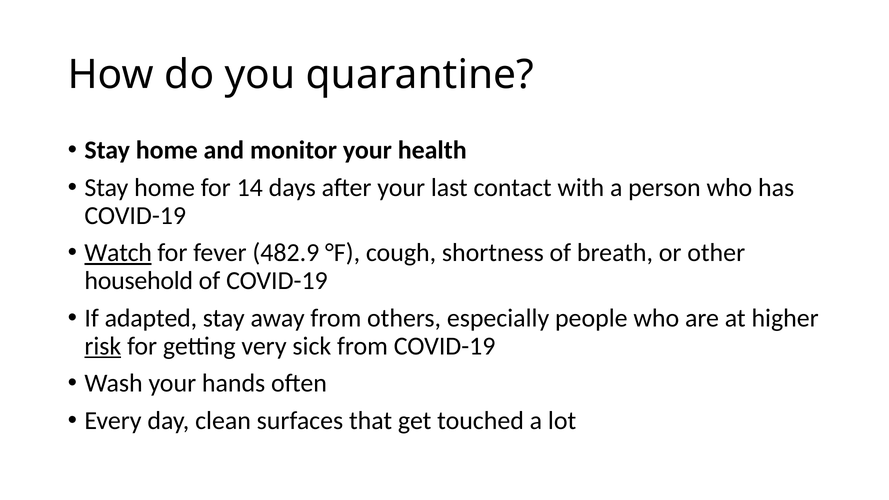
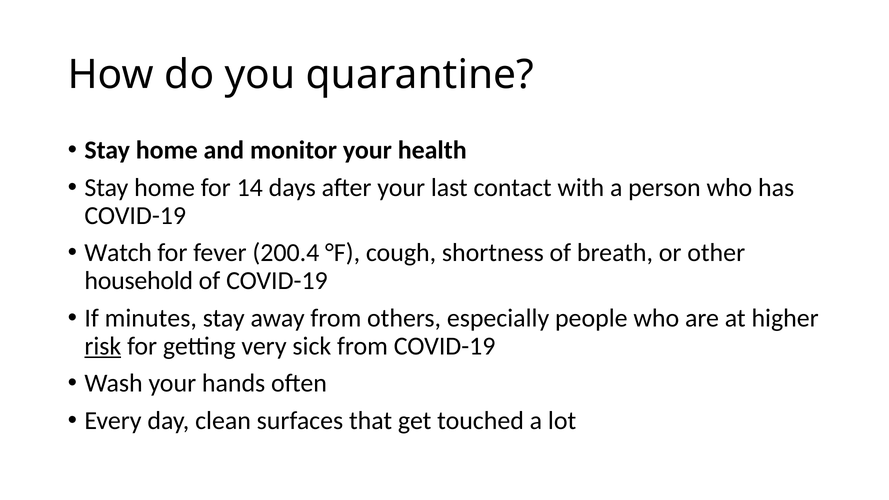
Watch underline: present -> none (118, 253)
482.9: 482.9 -> 200.4 (286, 253)
adapted: adapted -> minutes (151, 318)
